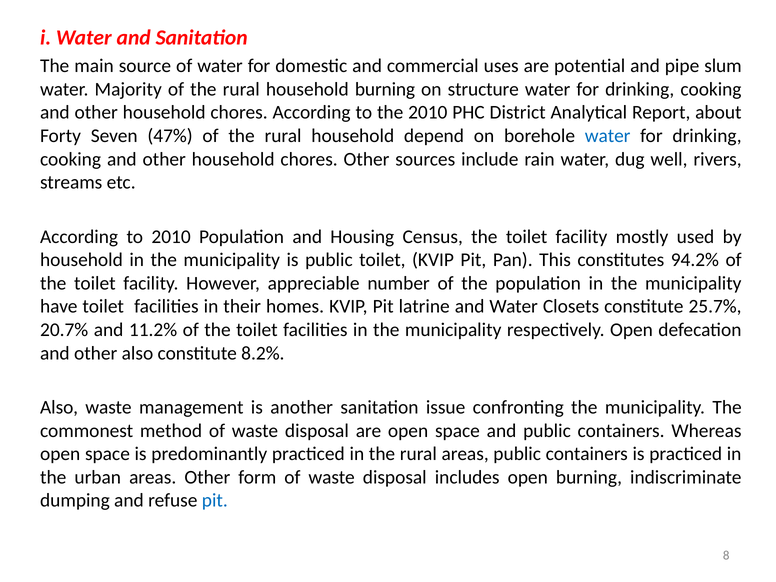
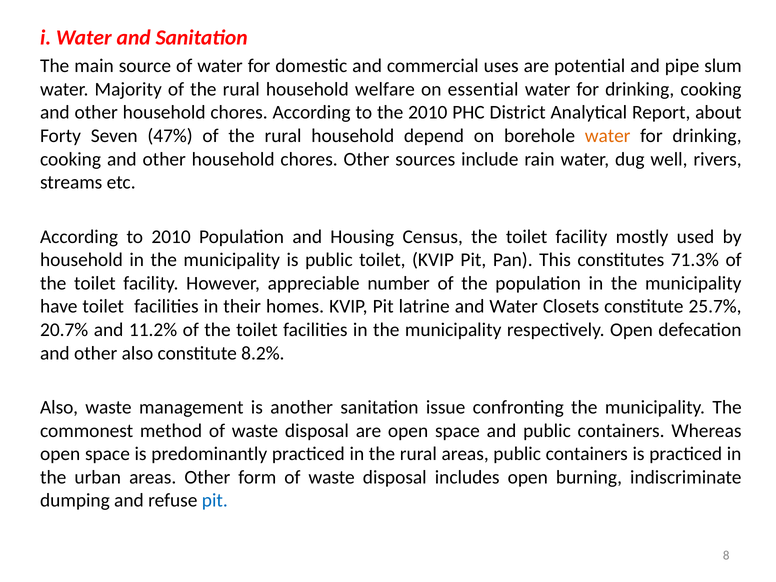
household burning: burning -> welfare (385, 89)
structure: structure -> essential (483, 89)
water colour: blue -> orange (608, 136)
94.2%: 94.2% -> 71.3% (695, 260)
